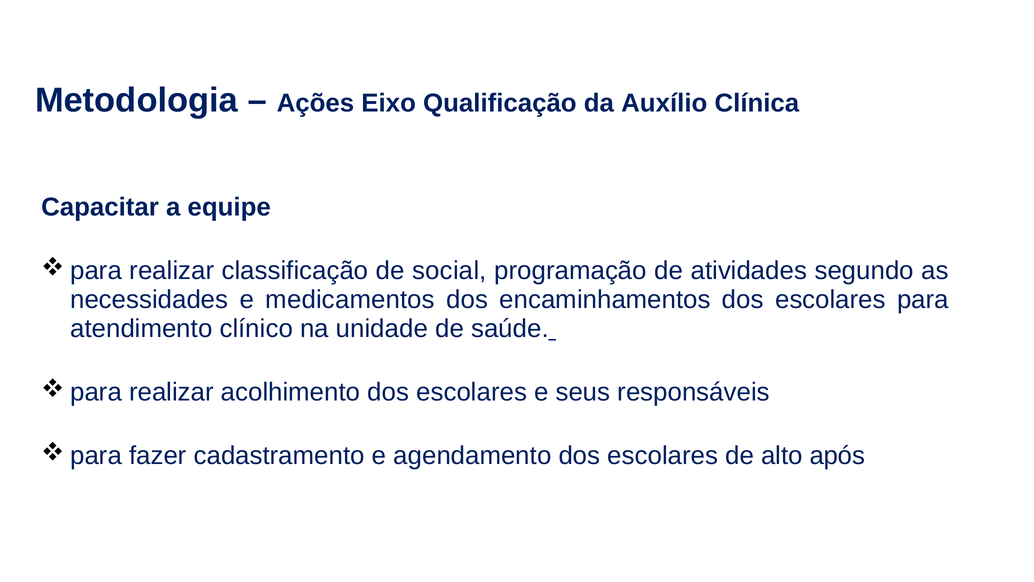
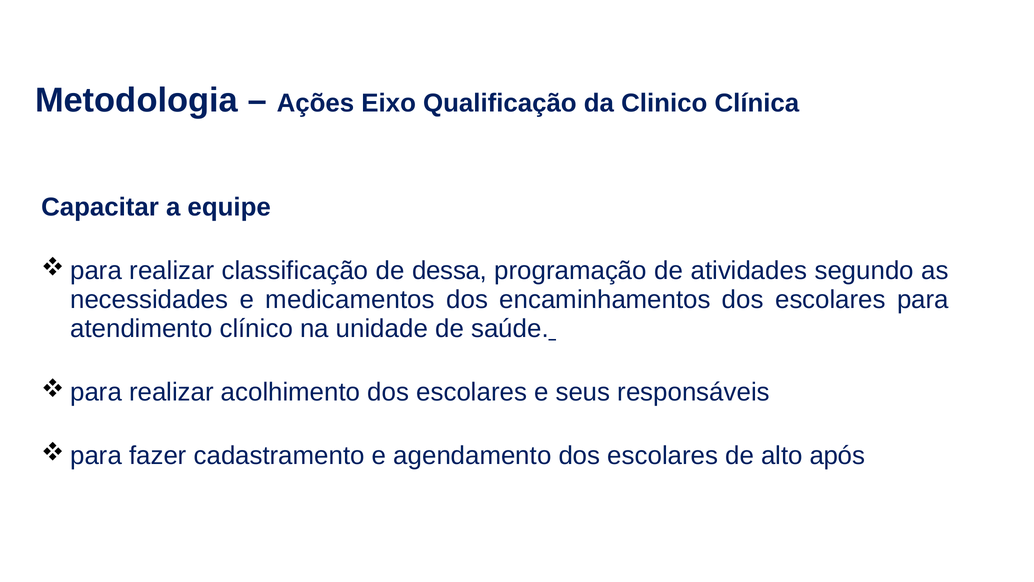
Auxílio: Auxílio -> Clinico (664, 103)
social: social -> dessa (450, 271)
